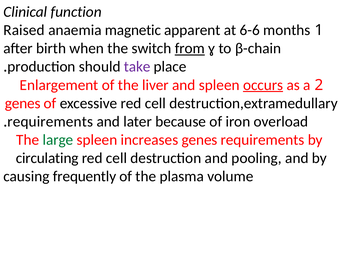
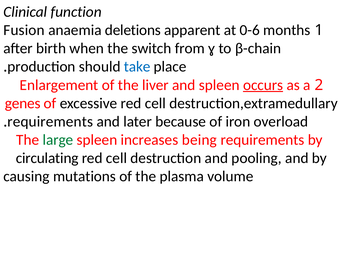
Raised: Raised -> Fusion (24, 30)
magnetic: magnetic -> deletions (133, 30)
6-6: 6-6 -> 0-6 (250, 30)
from underline: present -> none (190, 48)
take colour: purple -> blue (137, 67)
increases genes: genes -> being (199, 140)
frequently: frequently -> mutations (84, 177)
